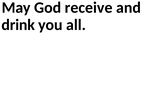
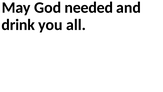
receive: receive -> needed (89, 8)
